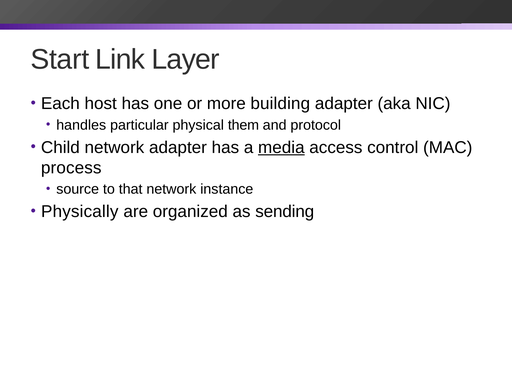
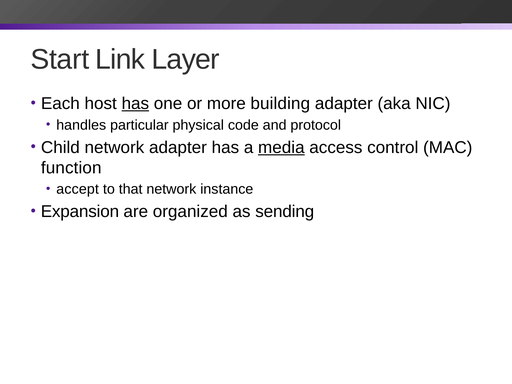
has underline: none -> present (135, 104)
them: them -> code (243, 125)
process: process -> function (71, 168)
source: source -> accept (78, 189)
Physically: Physically -> Expansion (80, 212)
